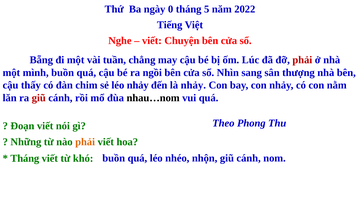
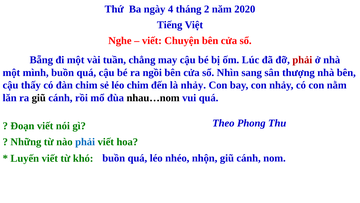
0: 0 -> 4 (171, 9)
5: 5 -> 2 (207, 9)
2022: 2022 -> 2020 (245, 9)
léo nhảy: nhảy -> chim (138, 85)
giũ colour: red -> black (39, 98)
phải colour: orange -> blue (85, 142)
Tháng: Tháng -> Luyến (25, 158)
